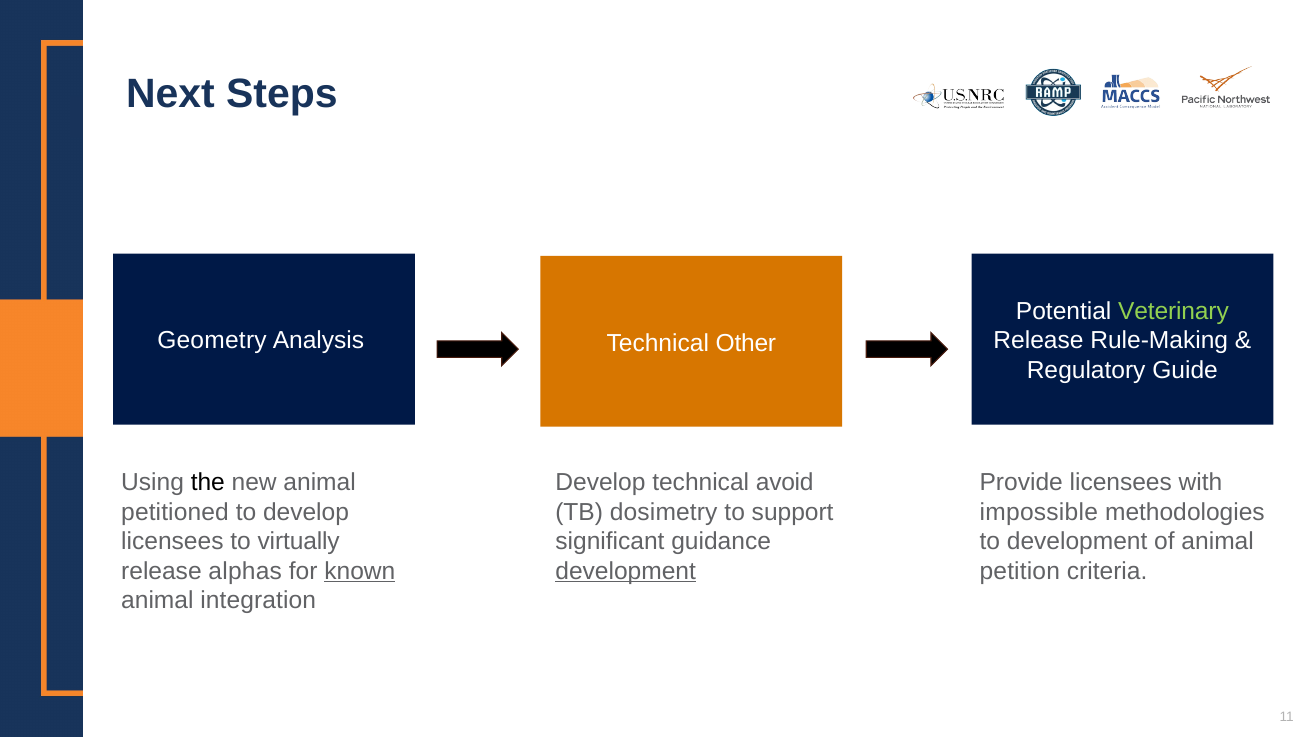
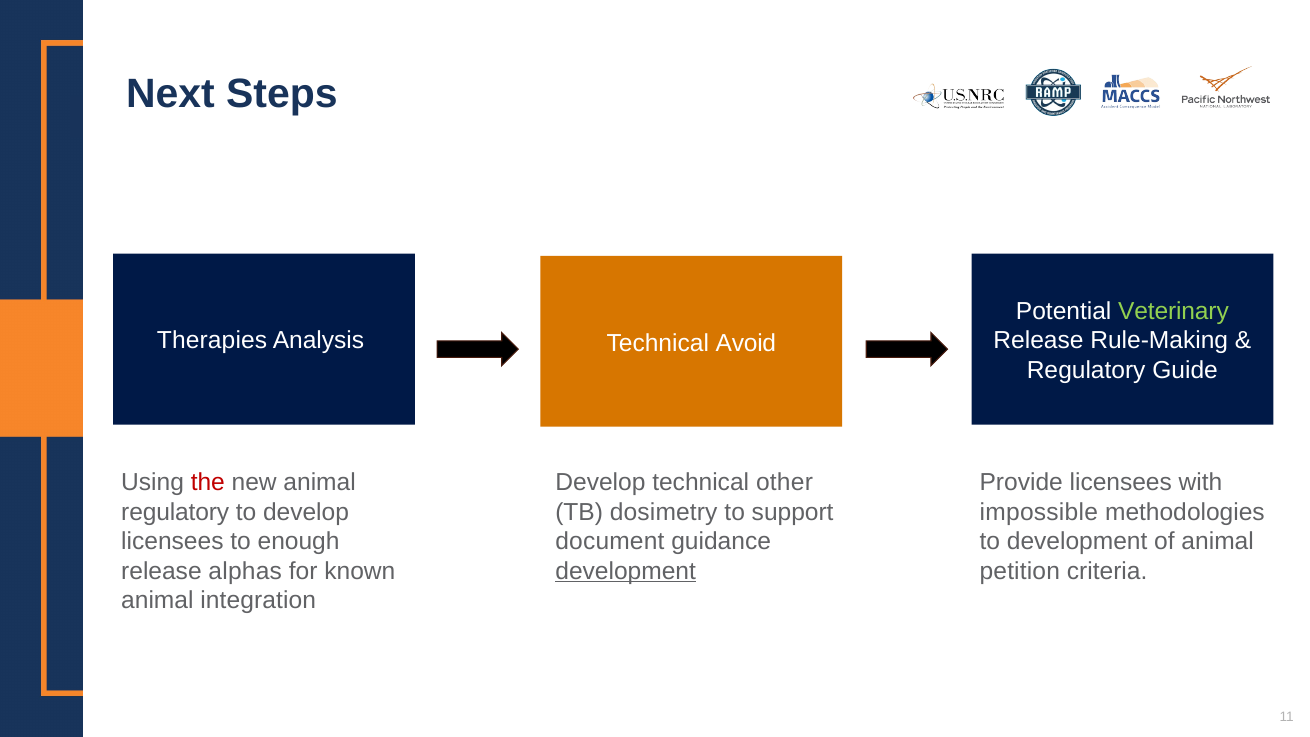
Geometry: Geometry -> Therapies (212, 341)
Other: Other -> Avoid (746, 343)
the colour: black -> red (208, 483)
avoid: avoid -> other (784, 483)
petitioned: petitioned -> regulatory (175, 512)
virtually: virtually -> enough (299, 542)
significant: significant -> document (610, 542)
known underline: present -> none (360, 571)
